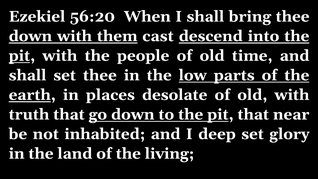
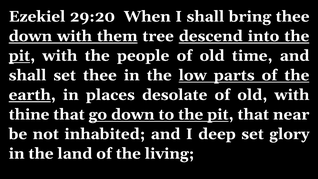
56:20: 56:20 -> 29:20 (92, 17)
cast: cast -> tree (158, 36)
truth: truth -> thine (29, 114)
